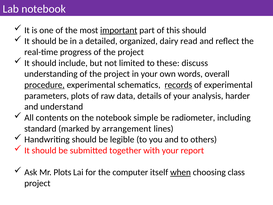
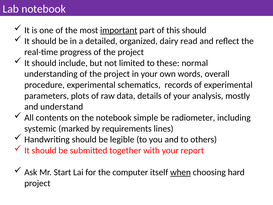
discuss: discuss -> normal (195, 63)
procedure underline: present -> none (44, 85)
records underline: present -> none (178, 85)
harder: harder -> mostly (238, 96)
standard: standard -> systemic (40, 128)
arrangement: arrangement -> requirements (127, 128)
Mr Plots: Plots -> Start (62, 172)
class: class -> hard (236, 172)
